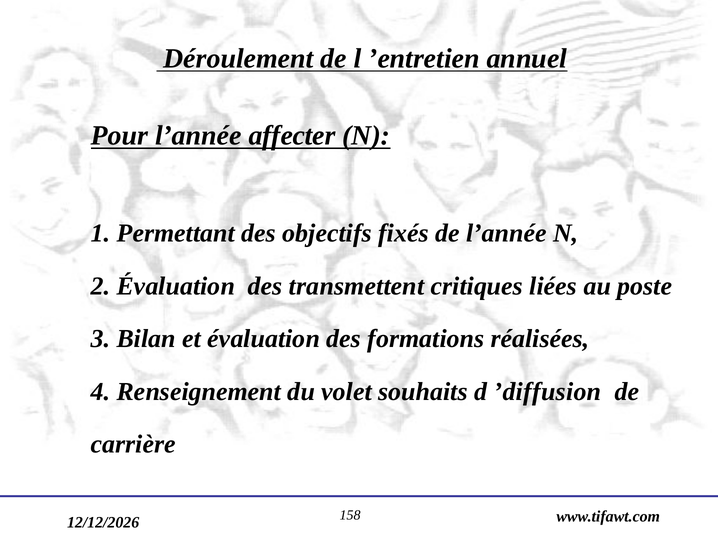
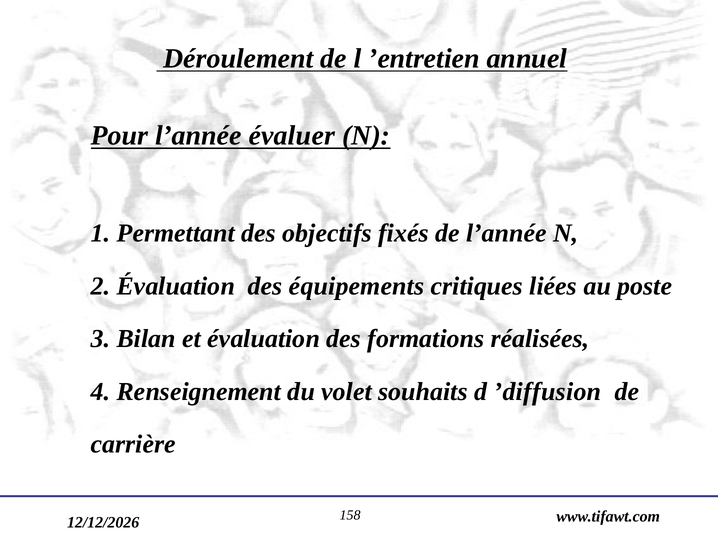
affecter: affecter -> évaluer (292, 136)
transmettent: transmettent -> équipements (357, 286)
